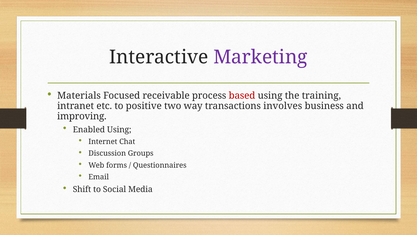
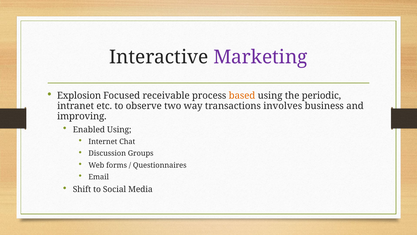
Materials: Materials -> Explosion (79, 95)
based colour: red -> orange (242, 95)
training: training -> periodic (321, 95)
positive: positive -> observe (144, 106)
